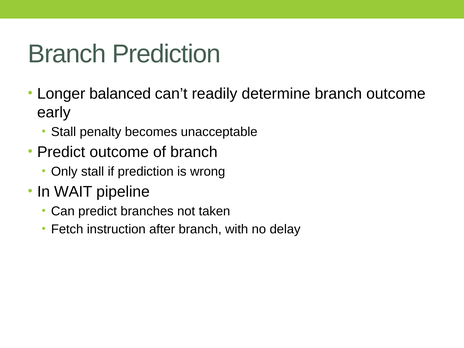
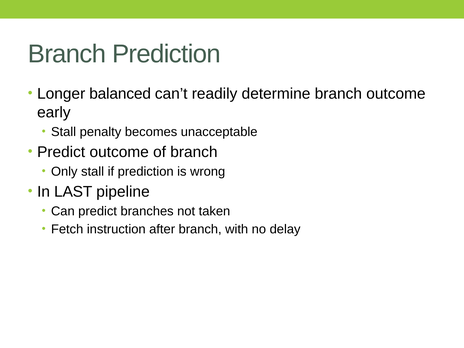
WAIT: WAIT -> LAST (73, 192)
